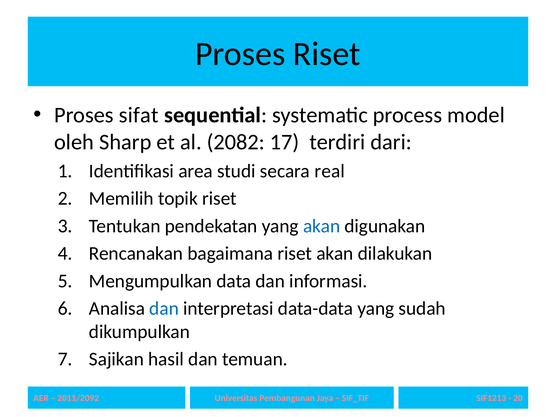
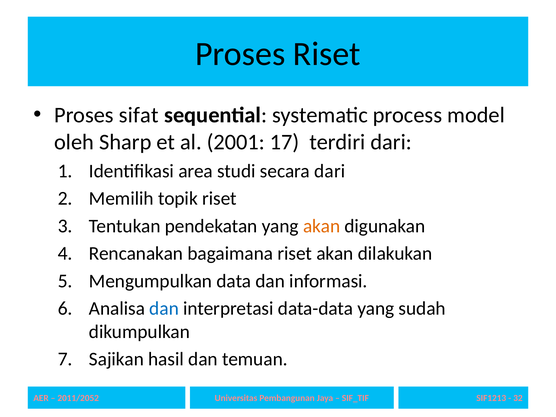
2082: 2082 -> 2001 (236, 142)
secara real: real -> dari (330, 171)
akan colour: blue -> orange (322, 226)
2011/2092: 2011/2092 -> 2011/2052 (78, 398)
20: 20 -> 32 (518, 398)
